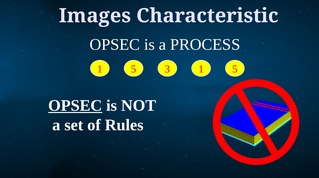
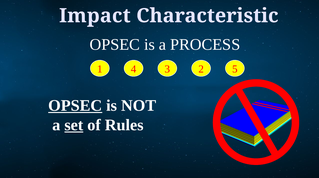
Images: Images -> Impact (95, 16)
5: 5 -> 4 (134, 69)
3 1: 1 -> 2 (201, 69)
set underline: none -> present (74, 125)
